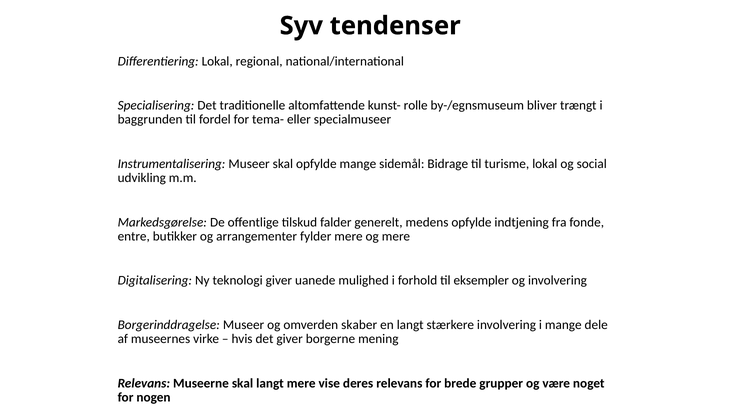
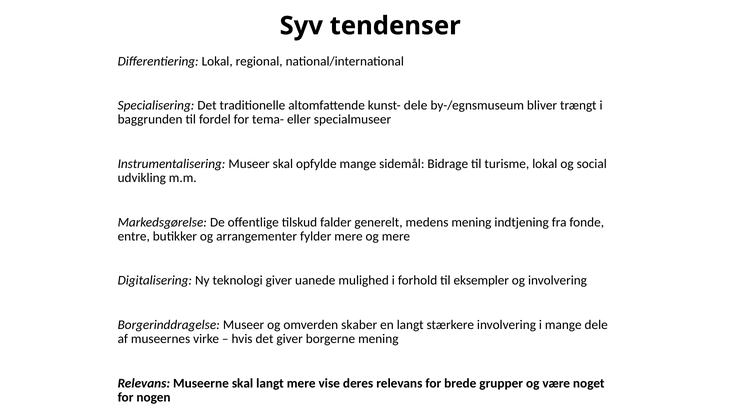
kunst- rolle: rolle -> dele (416, 105)
medens opfylde: opfylde -> mening (471, 222)
